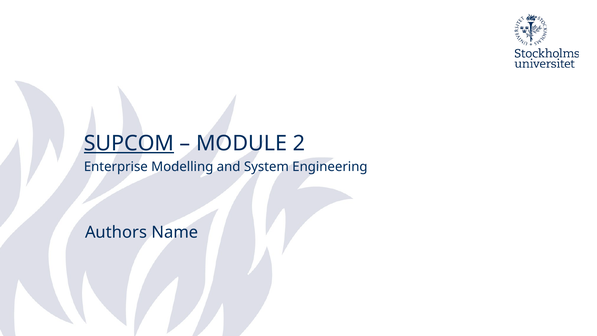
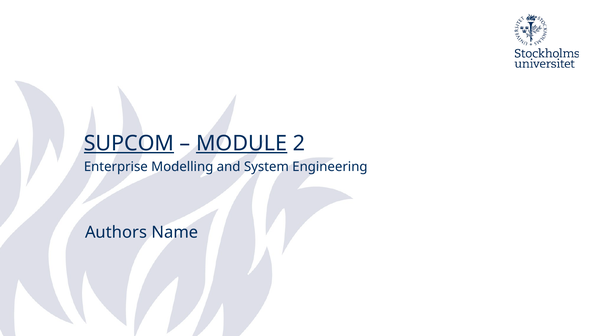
MODULE underline: none -> present (242, 143)
